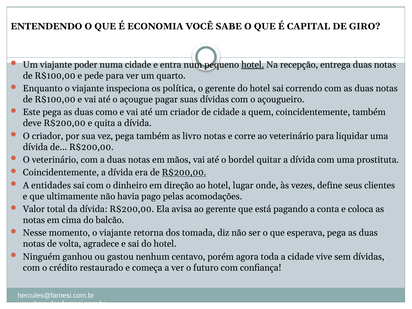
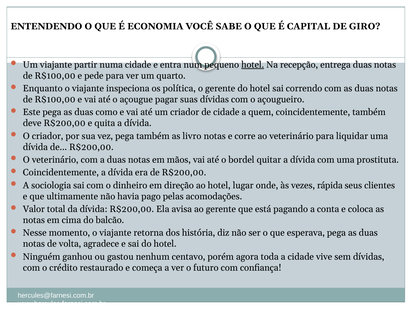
poder: poder -> partir (86, 65)
R$200,00 underline: present -> none (184, 173)
entidades: entidades -> sociologia (51, 185)
define: define -> rápida (330, 185)
tomada: tomada -> história (199, 233)
